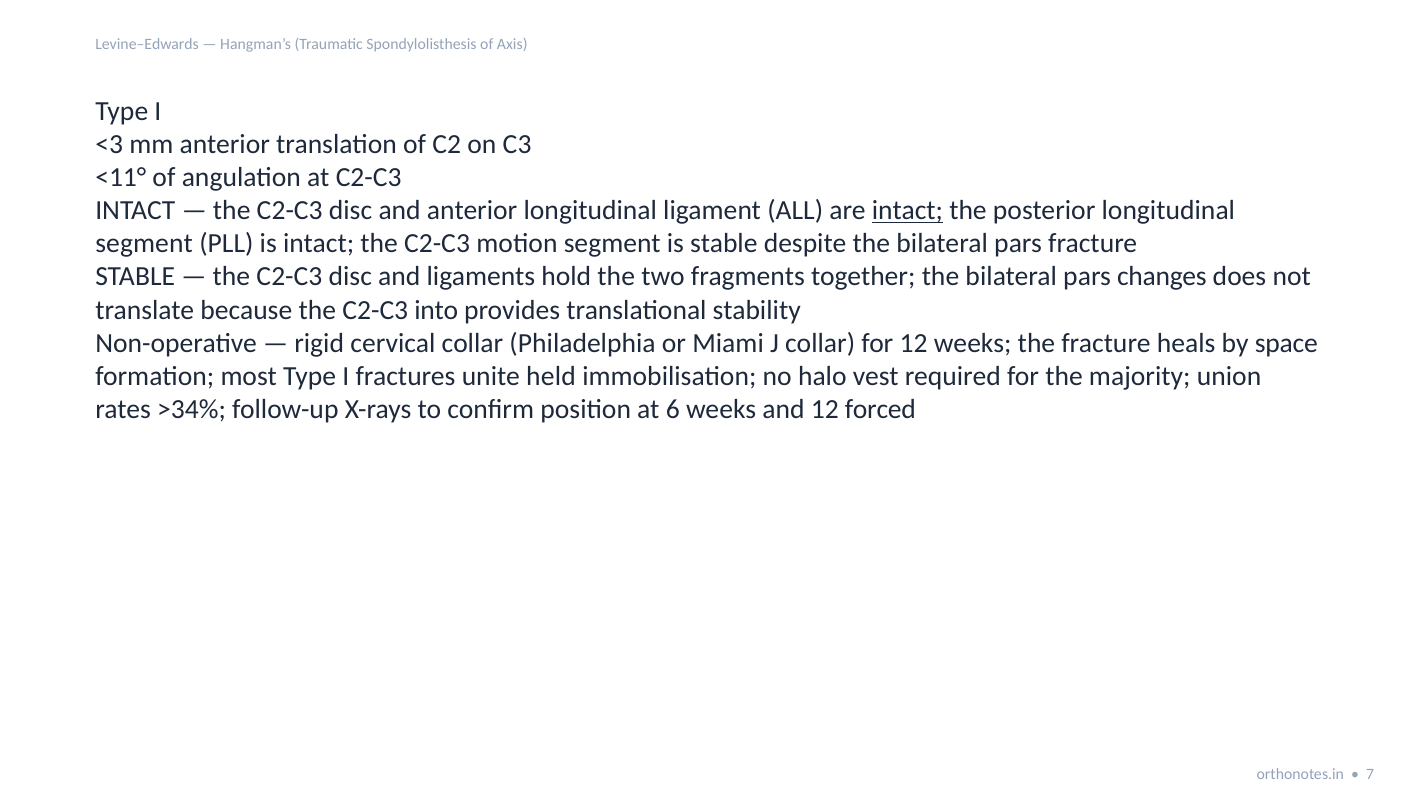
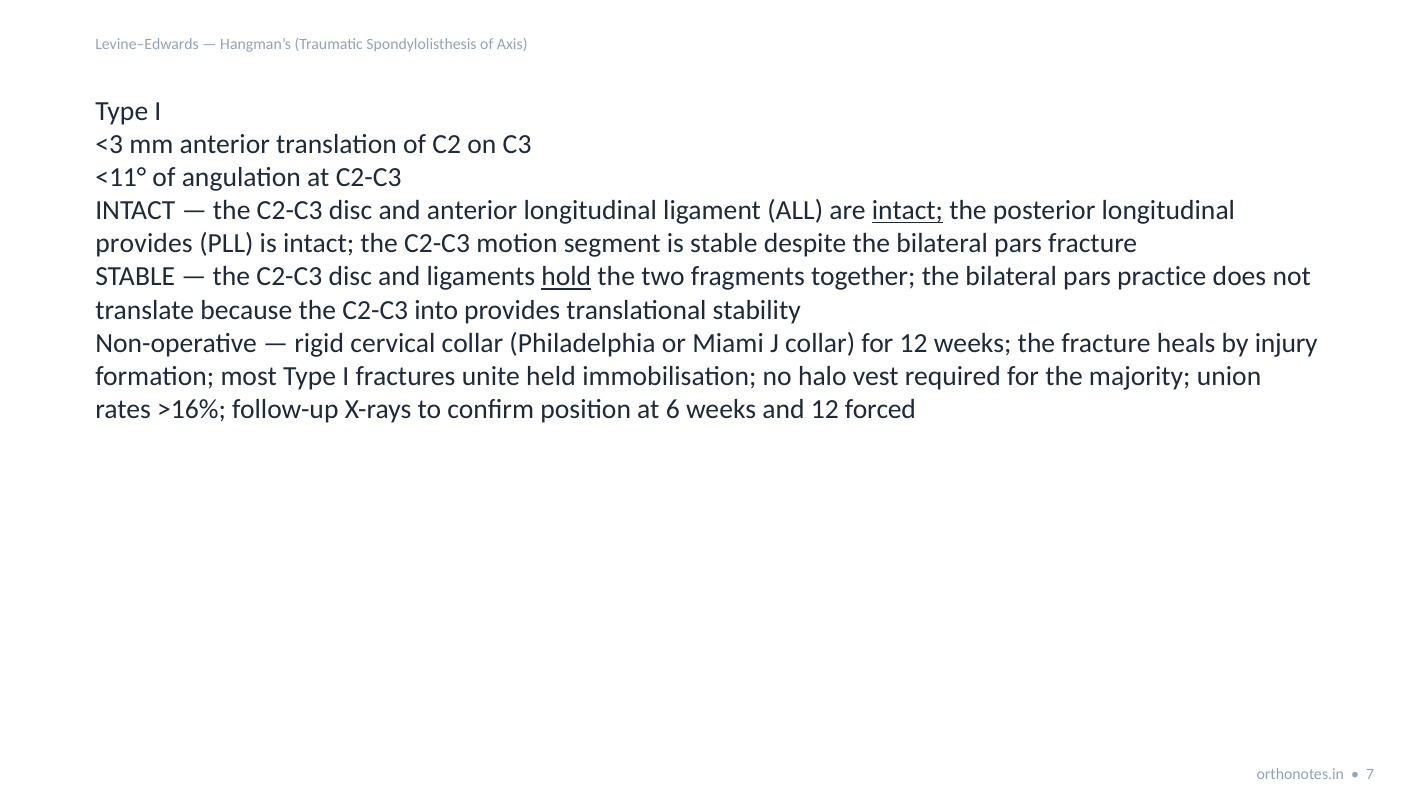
segment: segment -> provides (144, 244)
hold underline: none -> present (566, 277)
changes: changes -> practice (1162, 277)
space: space -> injury (1286, 343)
>34%: >34% -> >16% (192, 409)
